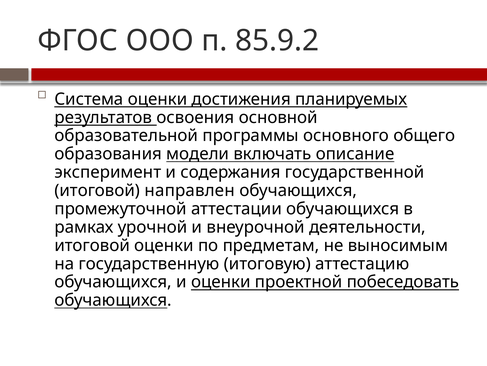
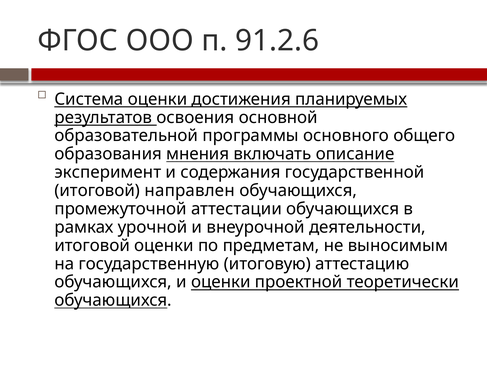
85.9.2: 85.9.2 -> 91.2.6 (277, 41)
модели: модели -> мнения (198, 154)
побеседовать: побеседовать -> теоретически (403, 281)
